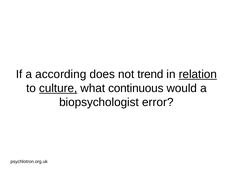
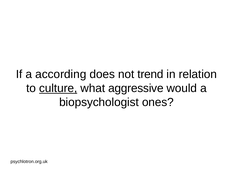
relation underline: present -> none (198, 74)
continuous: continuous -> aggressive (136, 88)
error: error -> ones (158, 102)
